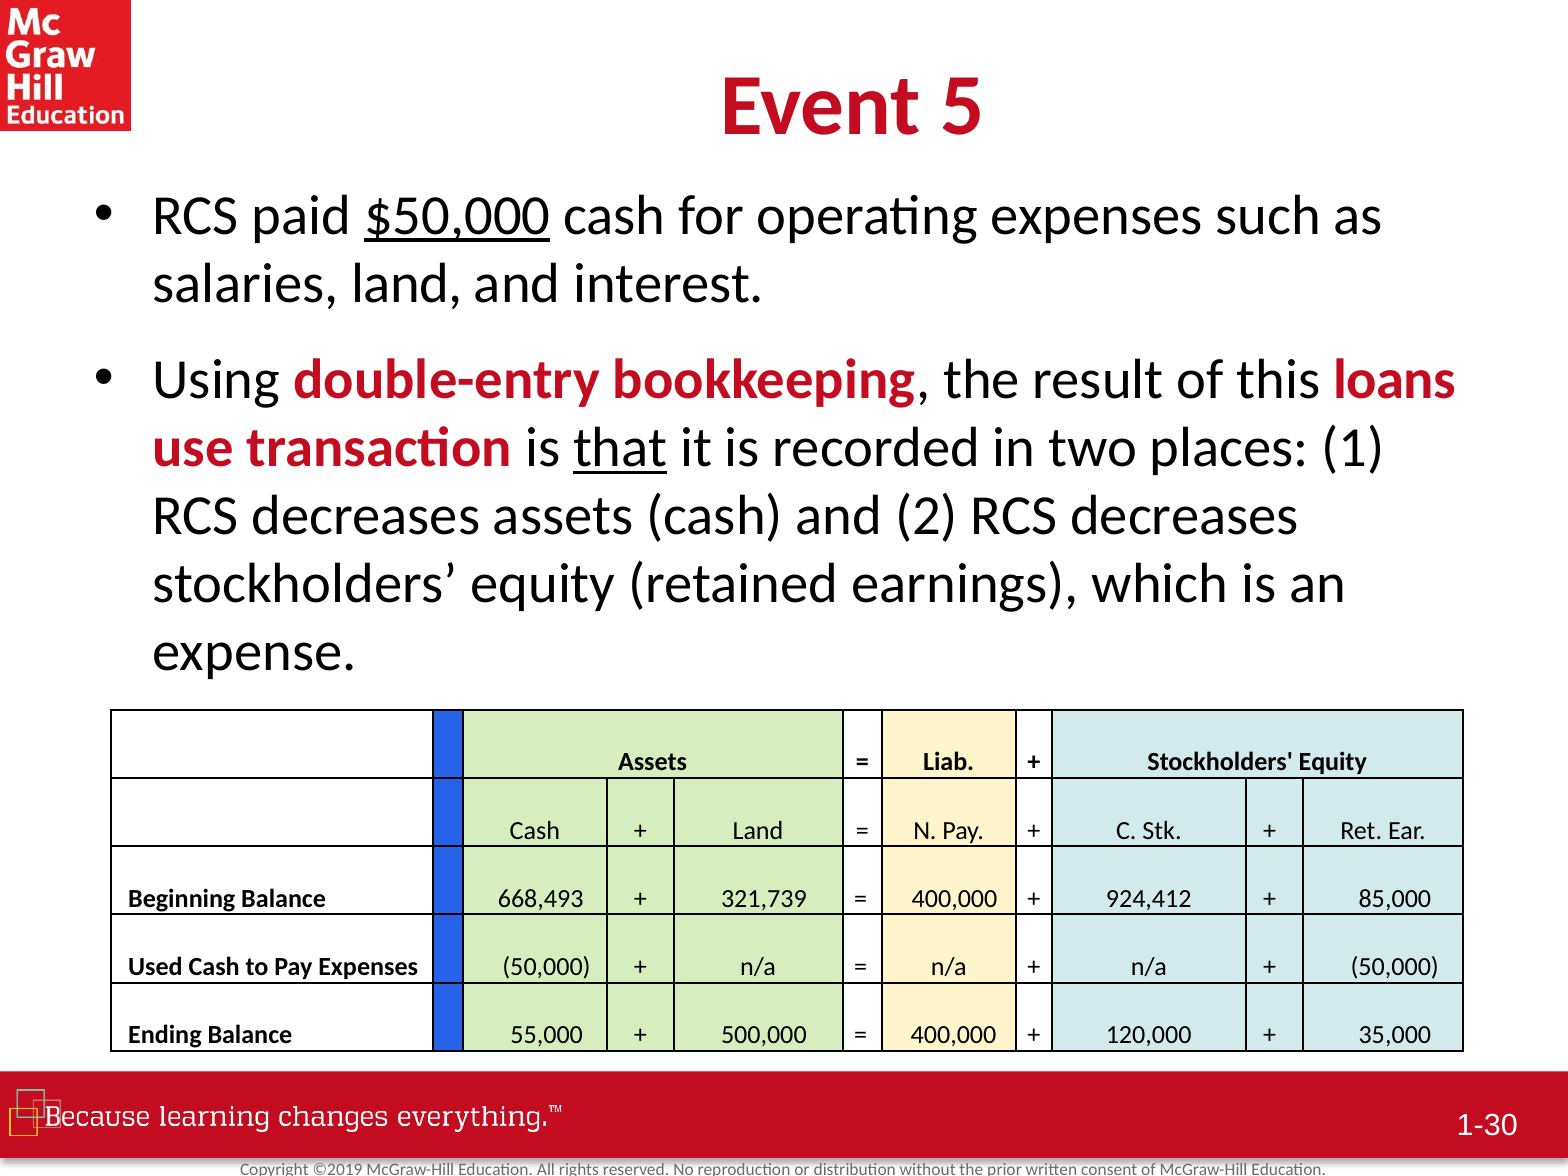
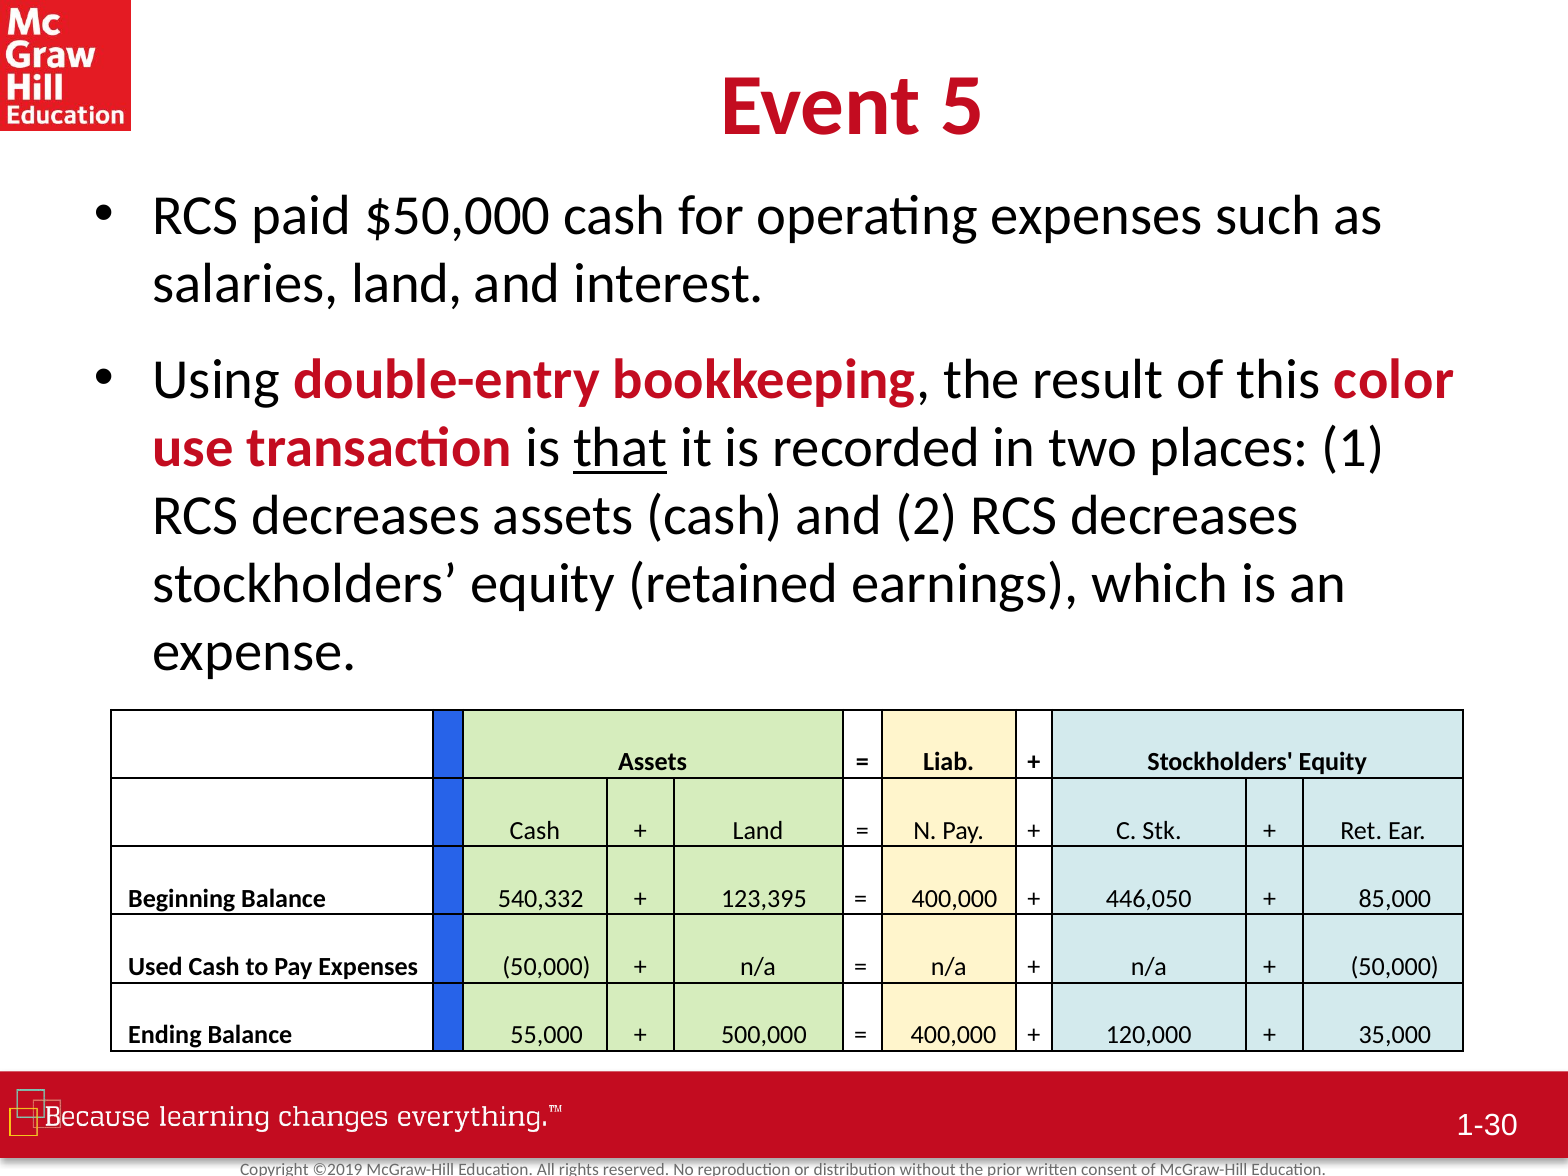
$50,000 underline: present -> none (457, 216)
loans: loans -> color (1394, 380)
668,493: 668,493 -> 540,332 (541, 899)
321,739: 321,739 -> 123,395 (764, 899)
924,412: 924,412 -> 446,050 (1149, 899)
